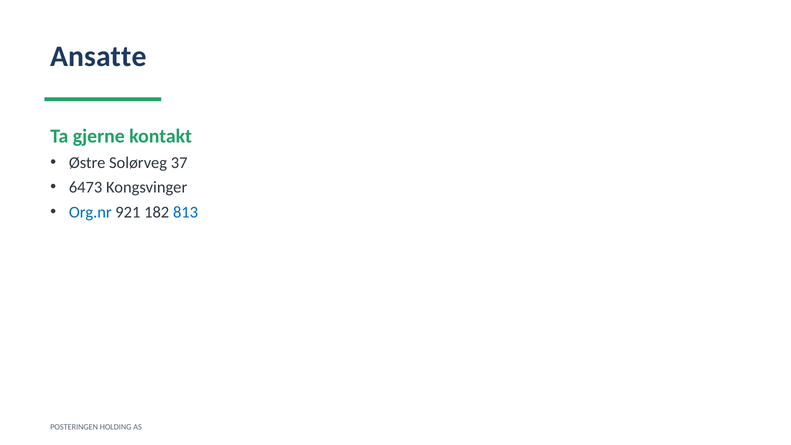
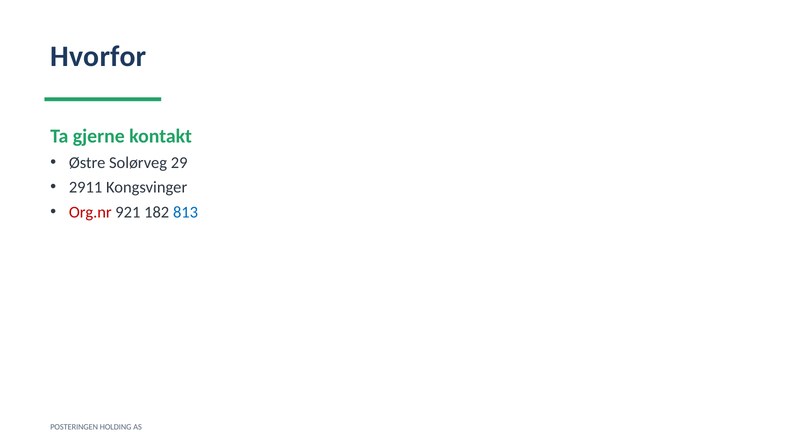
Ansatte: Ansatte -> Hvorfor (98, 56)
37: 37 -> 29 (179, 163)
6473: 6473 -> 2911 (86, 187)
Org.nr colour: blue -> red (90, 212)
